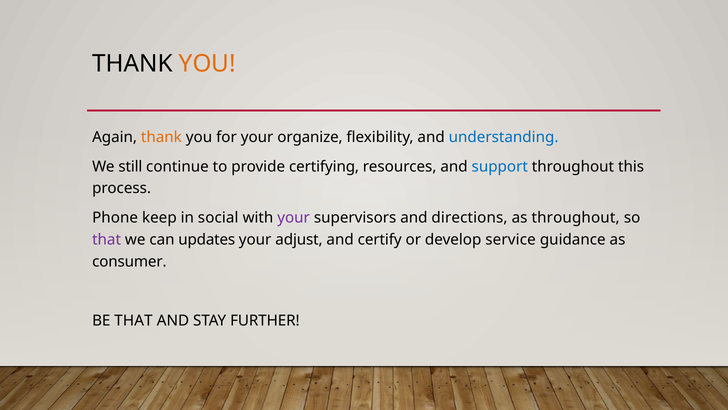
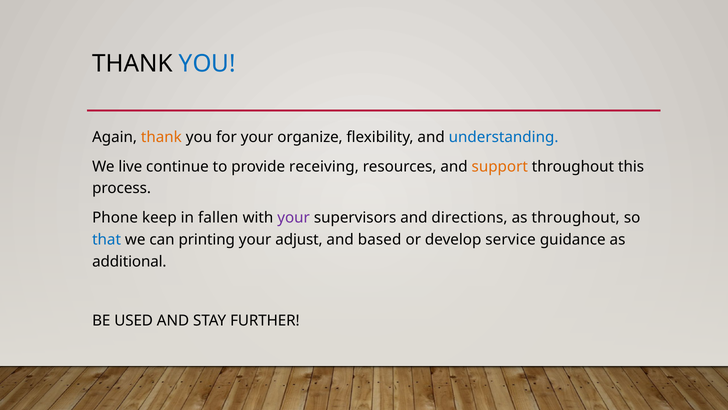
YOU colour: orange -> blue (207, 64)
still: still -> live (130, 166)
certifying: certifying -> receiving (324, 166)
support colour: blue -> orange (500, 166)
social: social -> fallen (218, 218)
that colour: purple -> blue (107, 239)
updates: updates -> printing (207, 239)
certify: certify -> based (380, 239)
consumer: consumer -> additional (129, 261)
BE THAT: THAT -> USED (134, 320)
